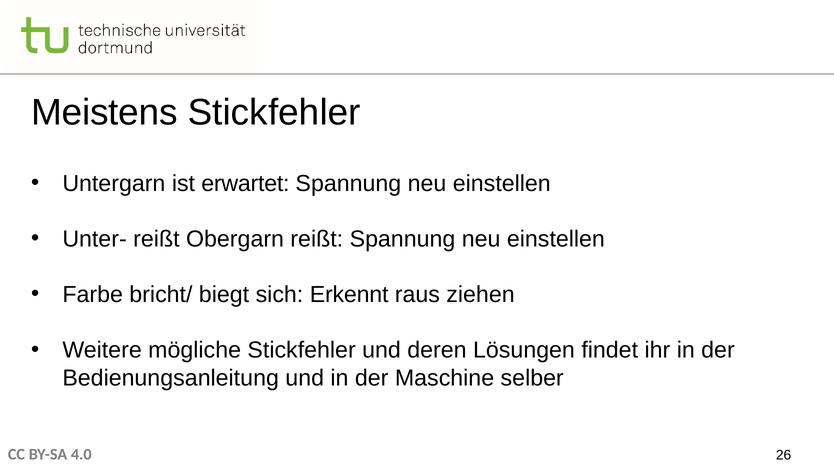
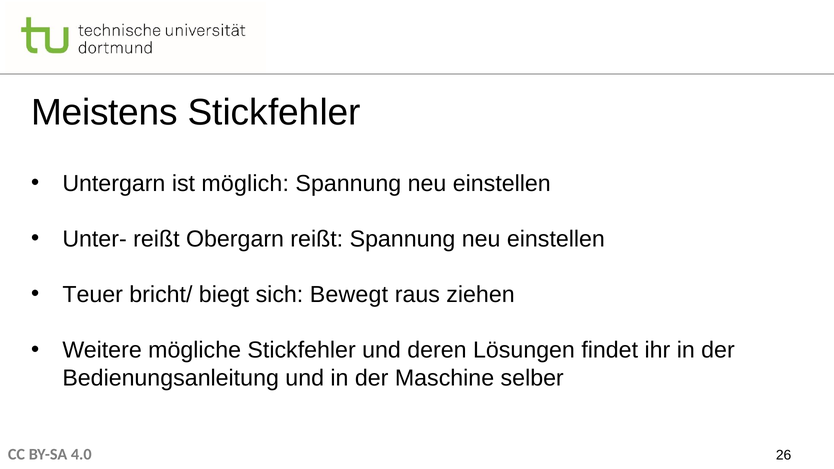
erwartet: erwartet -> möglich (245, 183)
Farbe: Farbe -> Teuer (93, 295)
Erkennt: Erkennt -> Bewegt (349, 295)
